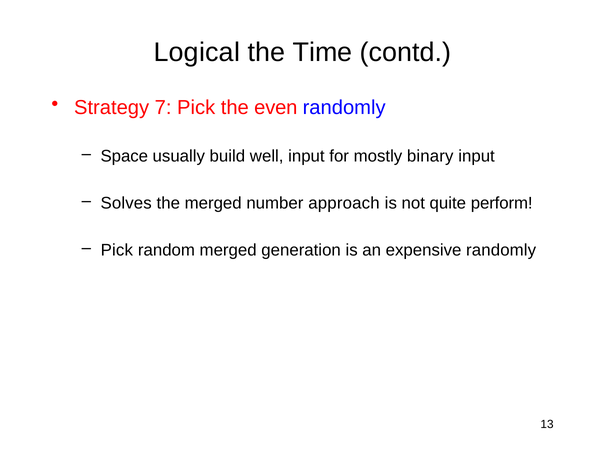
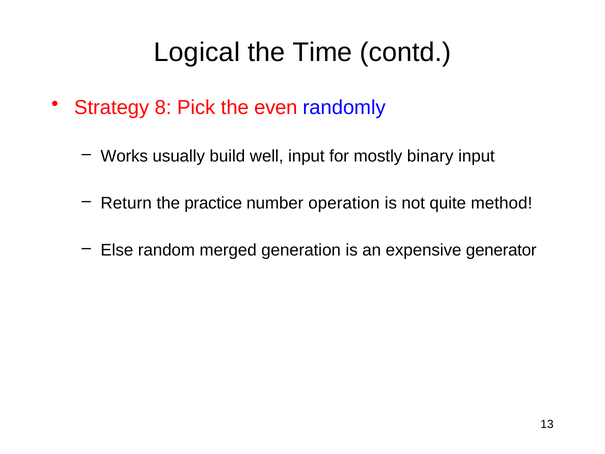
7: 7 -> 8 (163, 107)
Space: Space -> Works (124, 156)
Solves: Solves -> Return (126, 203)
the merged: merged -> practice (213, 203)
approach: approach -> operation (344, 203)
perform: perform -> method (502, 203)
Pick: Pick -> Else (117, 250)
expensive randomly: randomly -> generator (501, 250)
